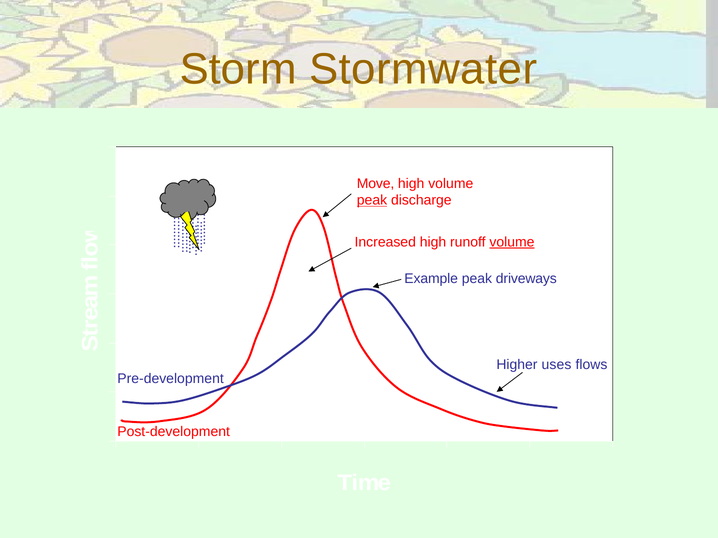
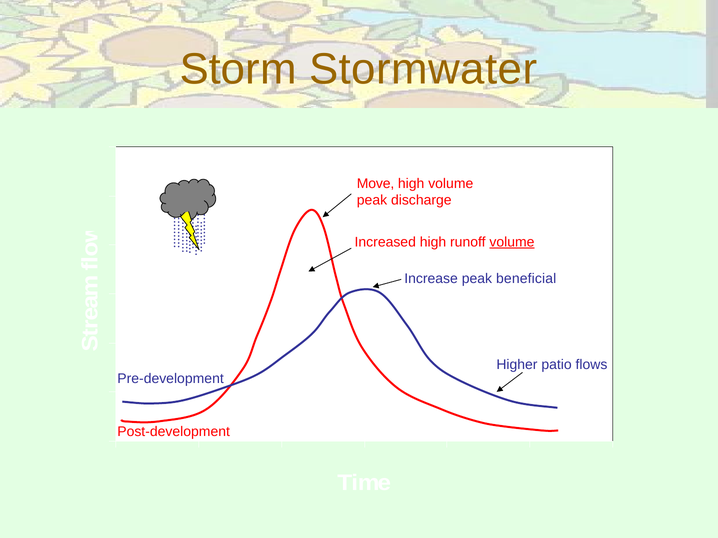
peak underline: present -> none (372, 200)
Example: Example -> Increase (431, 279)
driveways: driveways -> beneficial (526, 279)
uses: uses -> patio (557, 365)
